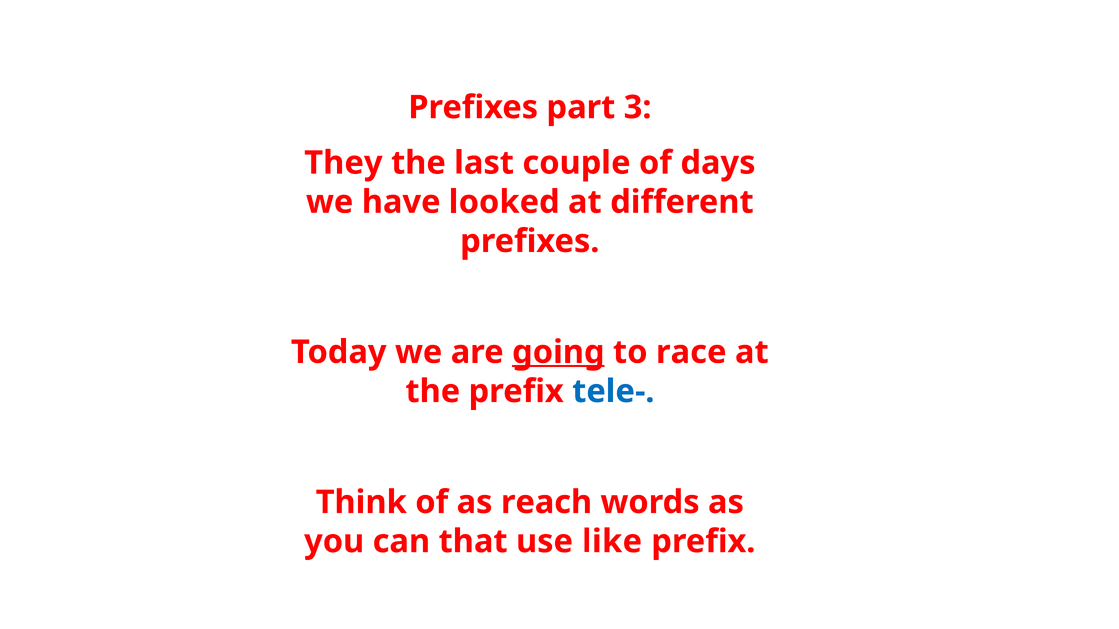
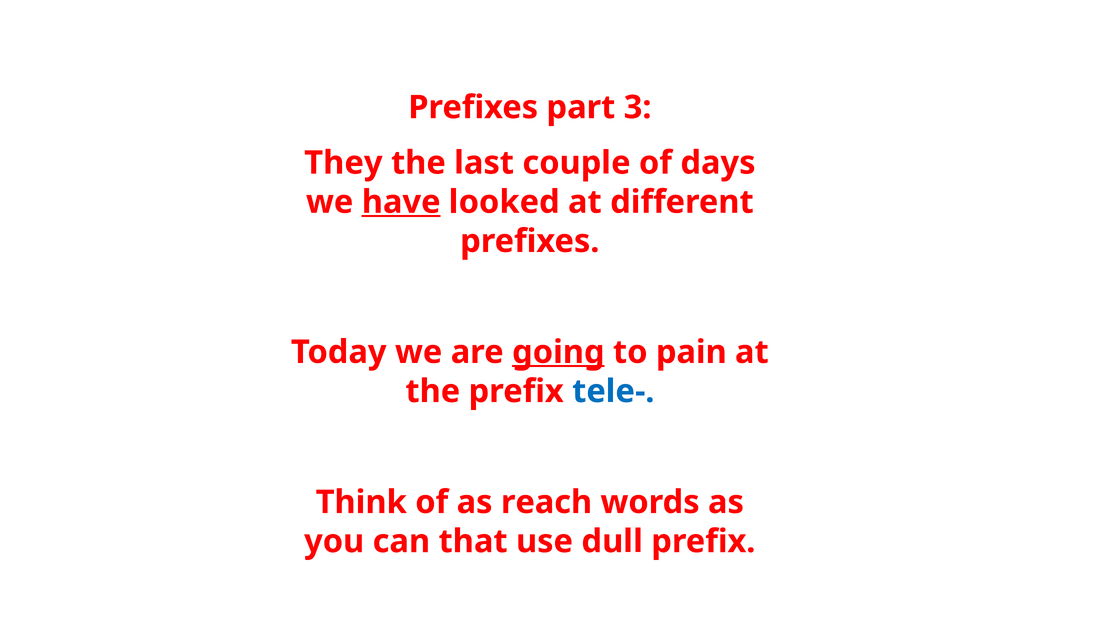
have underline: none -> present (401, 202)
race: race -> pain (691, 352)
like: like -> dull (612, 542)
